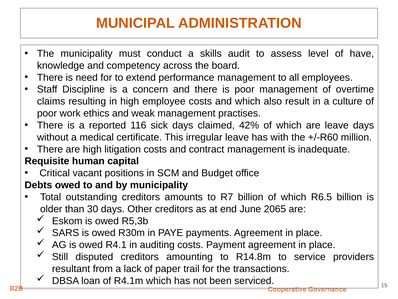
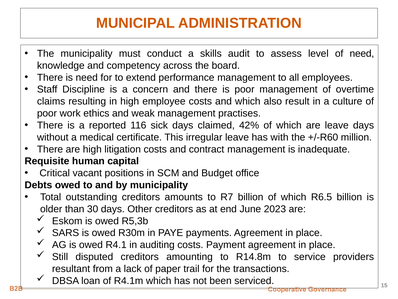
of have: have -> need (362, 53)
2065: 2065 -> 2023 (275, 209)
